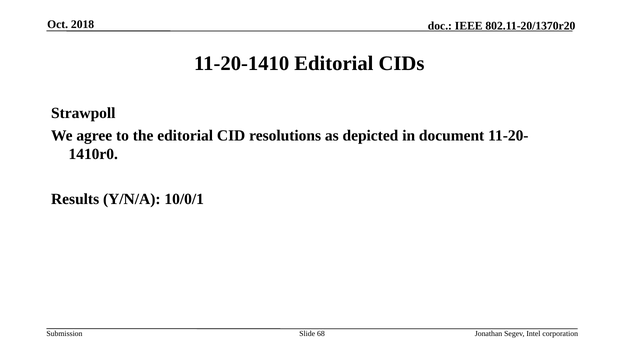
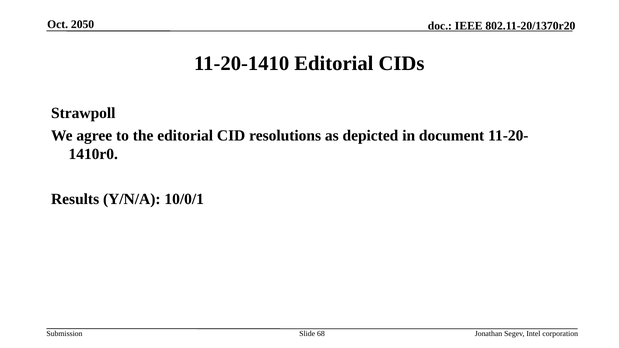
2018: 2018 -> 2050 (83, 25)
